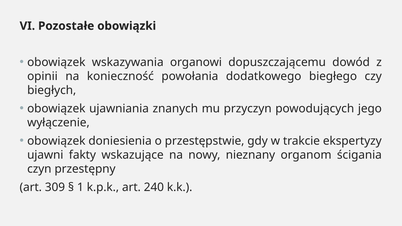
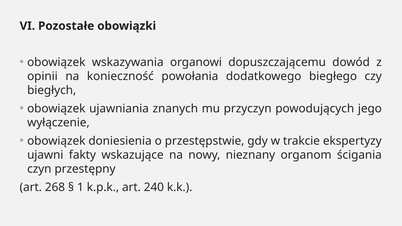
309: 309 -> 268 (55, 187)
